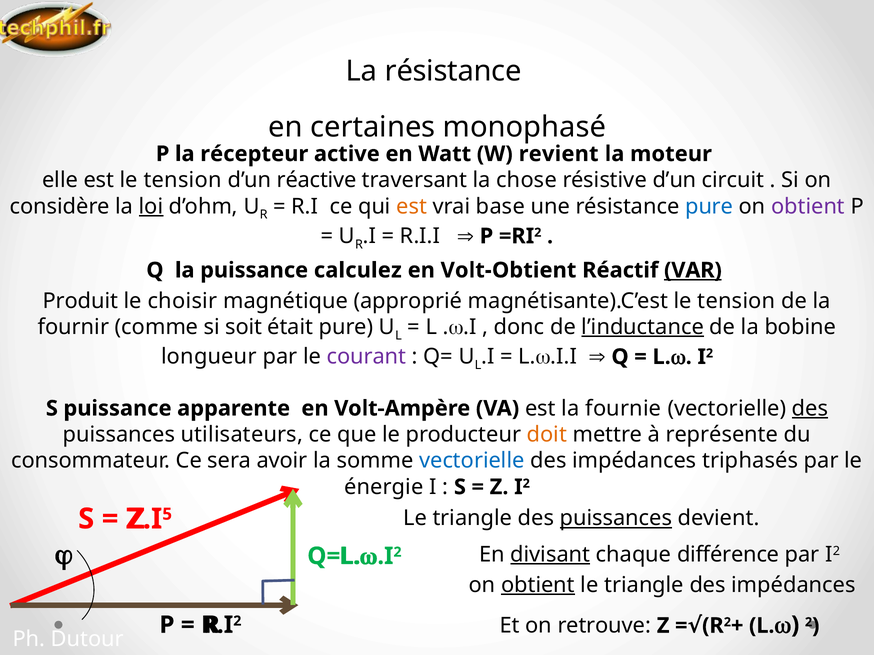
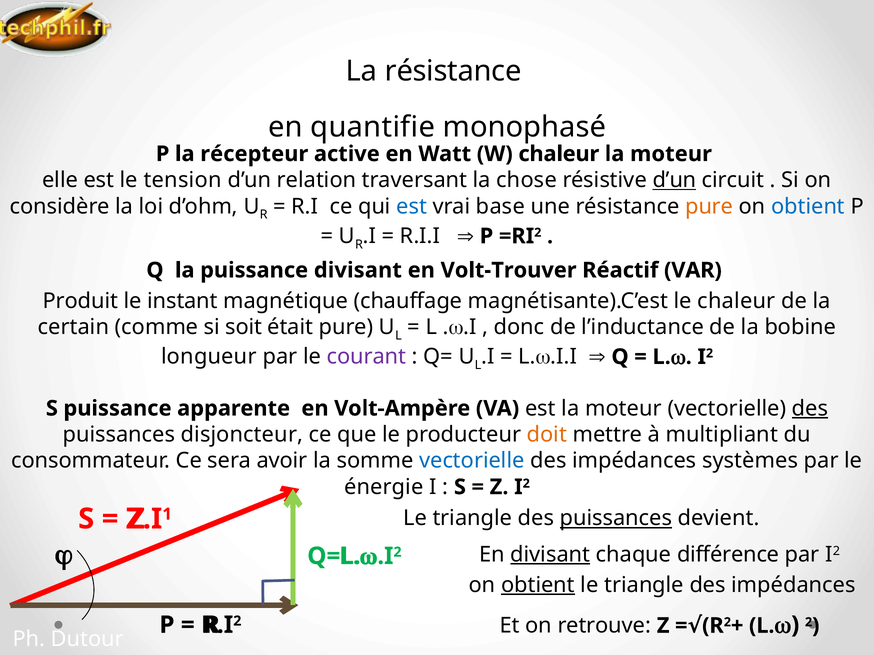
certaines: certaines -> quantifie (373, 127)
W revient: revient -> chaleur (559, 154)
réactive: réactive -> relation (317, 180)
d’un underline: none -> present (674, 180)
loi underline: present -> none (151, 206)
est colour: orange -> blue (412, 206)
pure colour: blue -> orange (709, 206)
obtient colour: purple -> blue (808, 206)
puissance calculez: calculez -> divisant (358, 270)
Volt-Obtient: Volt-Obtient -> Volt-Trouver (509, 270)
VAR underline: present -> none (693, 270)
choisir: choisir -> instant (183, 301)
approprié: approprié -> chauffage (408, 301)
magnétisante).C’est le tension: tension -> chaleur (736, 301)
fournir: fournir -> certain (73, 327)
l’inductance underline: present -> none (643, 327)
est la fournie: fournie -> moteur (623, 409)
utilisateurs: utilisateurs -> disjoncteur (242, 435)
représente: représente -> multipliant (722, 435)
triphasés: triphasés -> systèmes (750, 461)
5: 5 -> 1 (167, 515)
